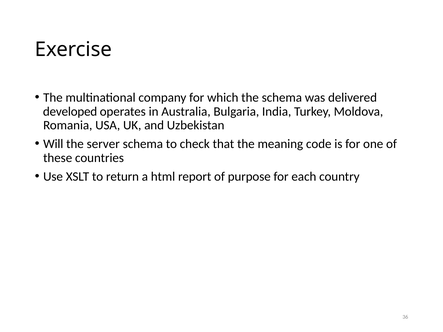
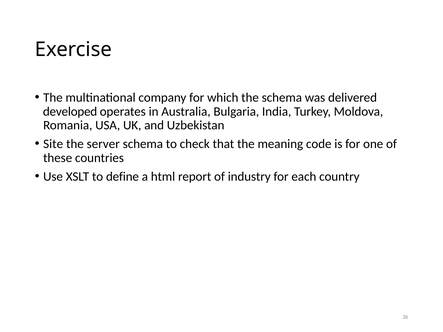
Will: Will -> Site (53, 144)
return: return -> define (122, 177)
purpose: purpose -> industry (249, 177)
